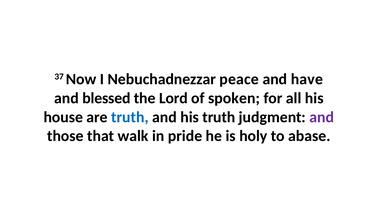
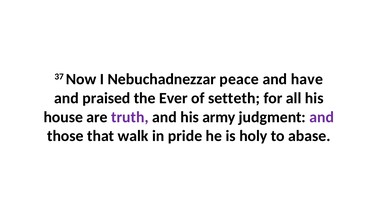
blessed: blessed -> praised (106, 98)
Lord: Lord -> Ever (173, 98)
spoken: spoken -> setteth (234, 98)
truth colour: blue -> purple (130, 117)
his truth: truth -> army (219, 117)
